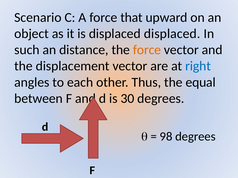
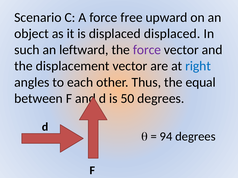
that: that -> free (132, 17)
distance: distance -> leftward (84, 50)
force colour: orange -> purple (147, 50)
30: 30 -> 50 (127, 99)
98: 98 -> 94 (166, 137)
